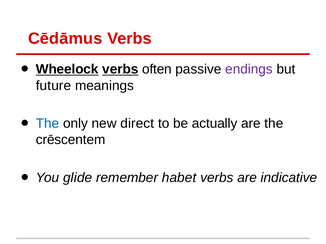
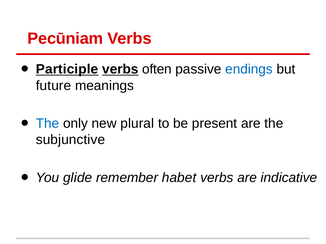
Cēdāmus: Cēdāmus -> Pecūniam (65, 39)
Wheelock: Wheelock -> Participle (67, 69)
endings colour: purple -> blue (249, 69)
direct: direct -> plural (137, 124)
actually: actually -> present (215, 124)
crēscentem: crēscentem -> subjunctive (70, 140)
